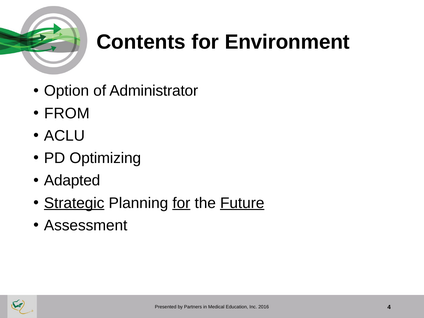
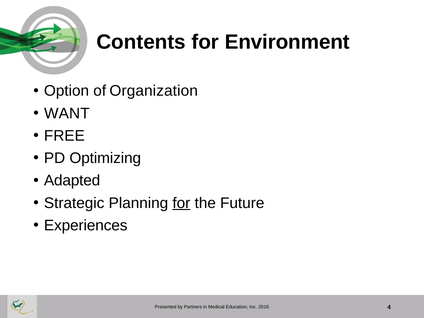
Administrator: Administrator -> Organization (154, 91)
FROM: FROM -> WANT (67, 113)
ACLU: ACLU -> FREE (64, 136)
Strategic underline: present -> none (74, 203)
Future underline: present -> none (242, 203)
Assessment: Assessment -> Experiences (86, 225)
